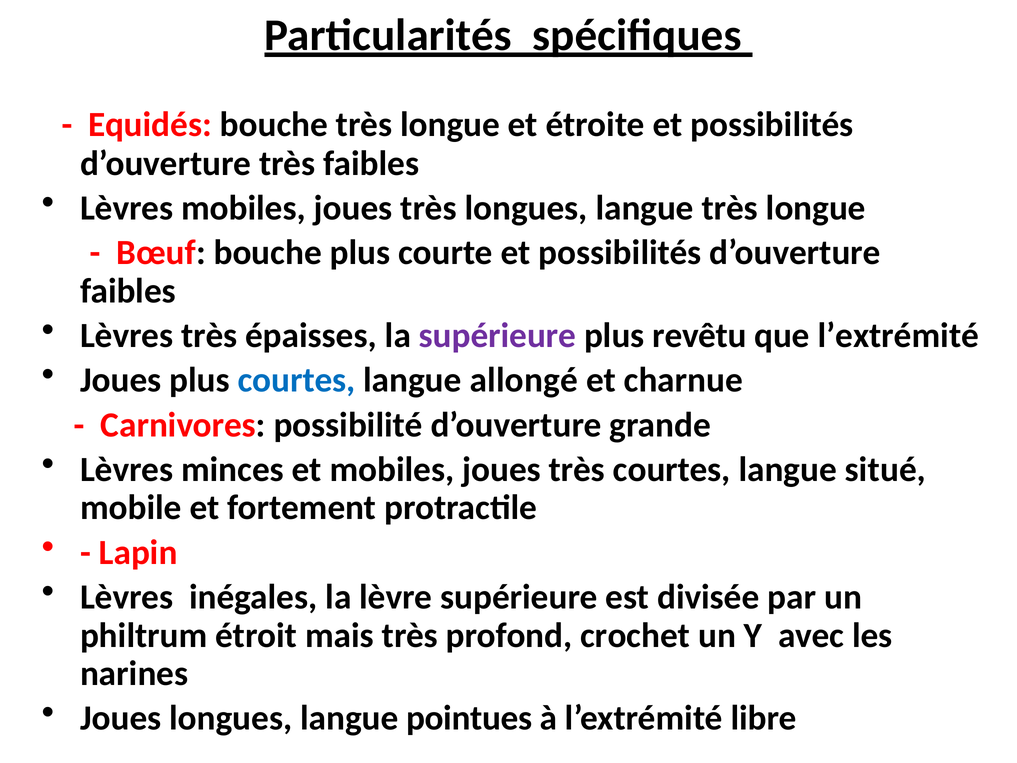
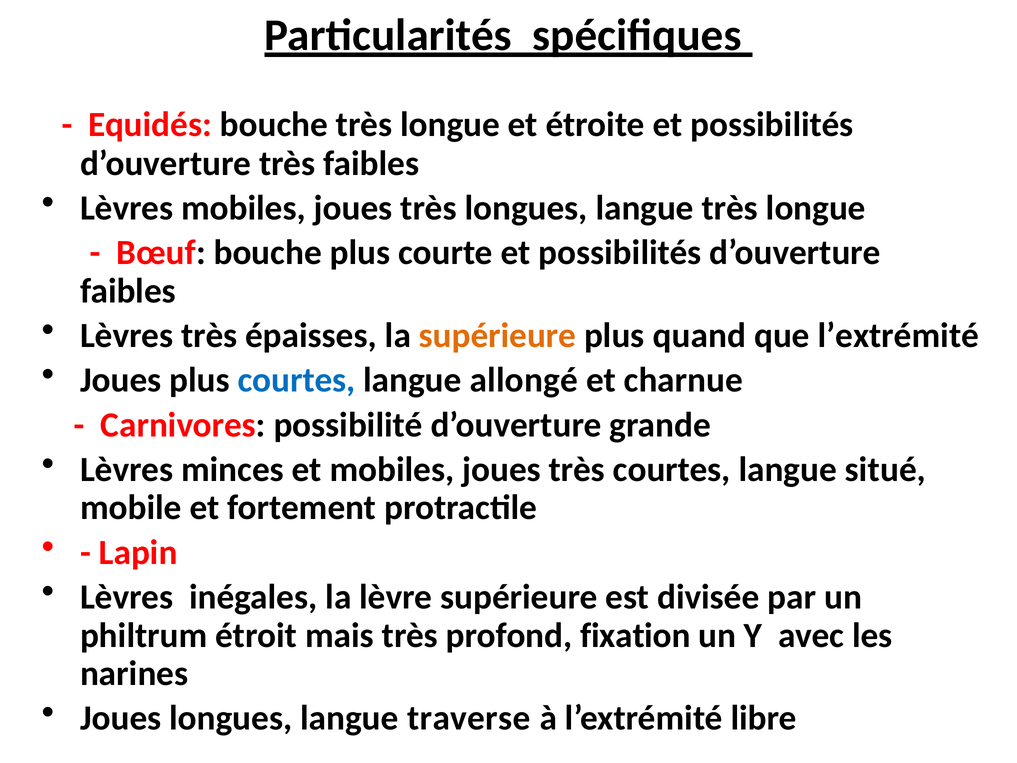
supérieure colour: purple -> orange (498, 335)
revêtu: revêtu -> quand (699, 335)
crochet: crochet -> fixation (635, 635)
pointues: pointues -> traverse (469, 718)
